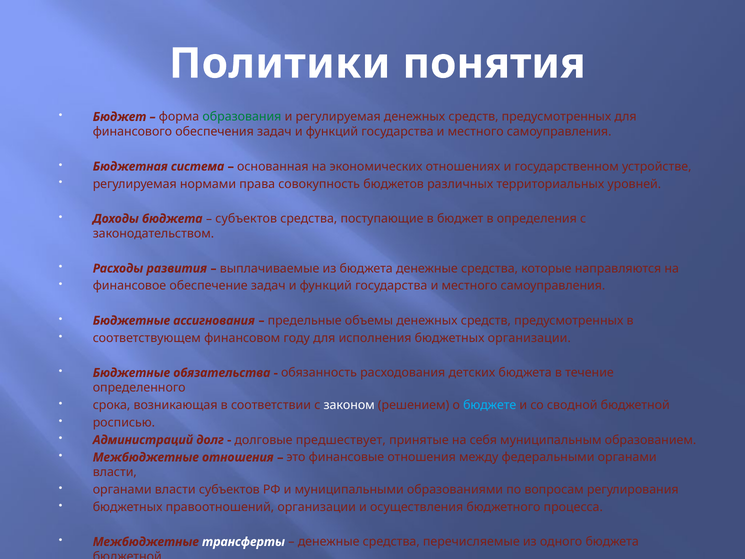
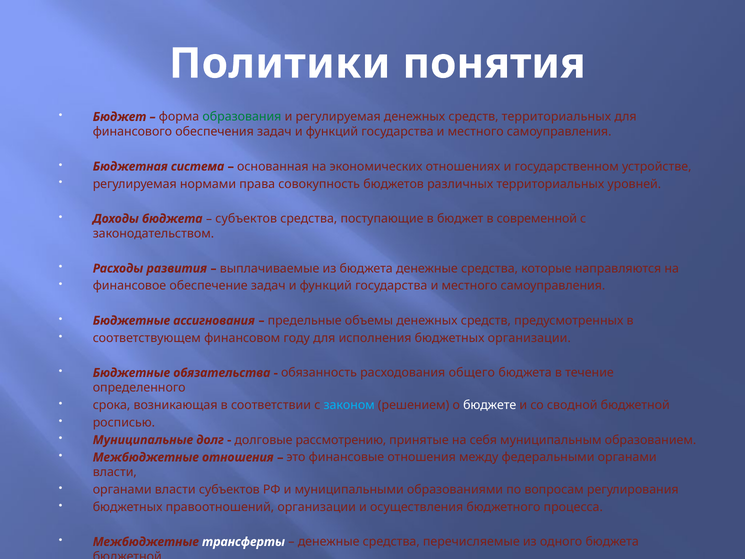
предусмотренных: предусмотренных -> территориальных (556, 117)
определения: определения -> современной (537, 219)
детских: детских -> общего (472, 373)
законом colour: white -> light blue (349, 405)
бюджете colour: light blue -> white (490, 405)
Администраций: Администраций -> Муниципальные (143, 440)
предшествует: предшествует -> рассмотрению (341, 440)
